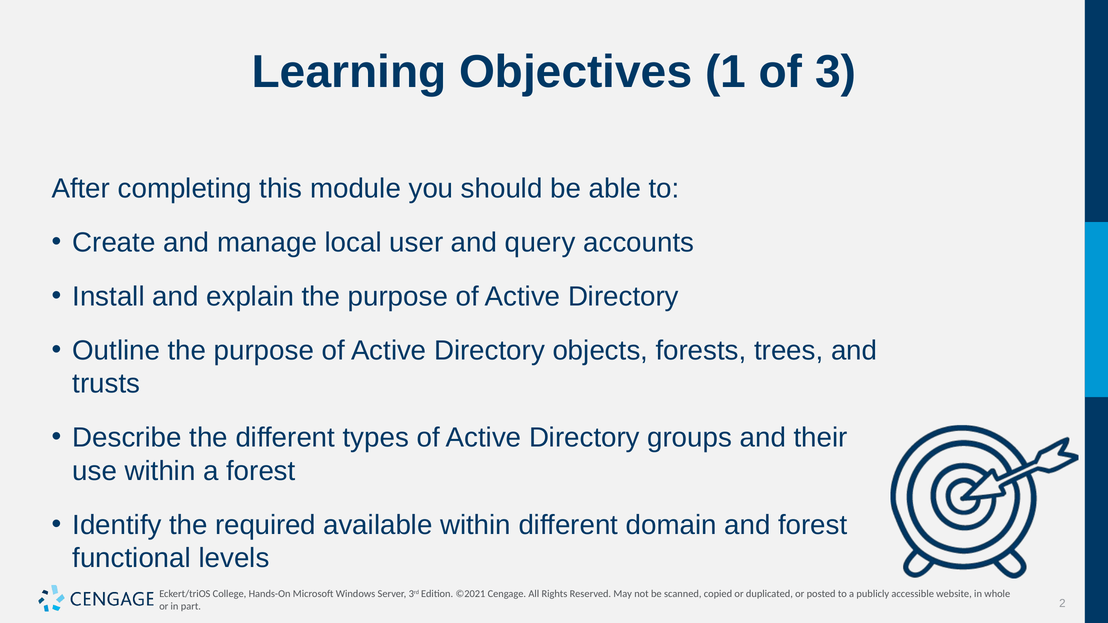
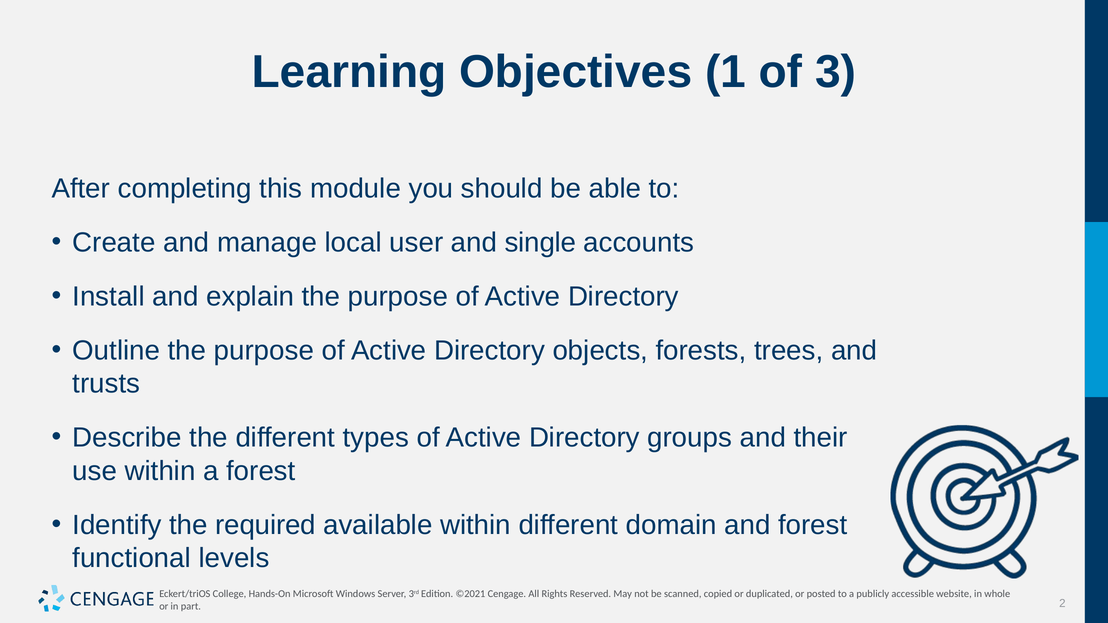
query: query -> single (540, 243)
